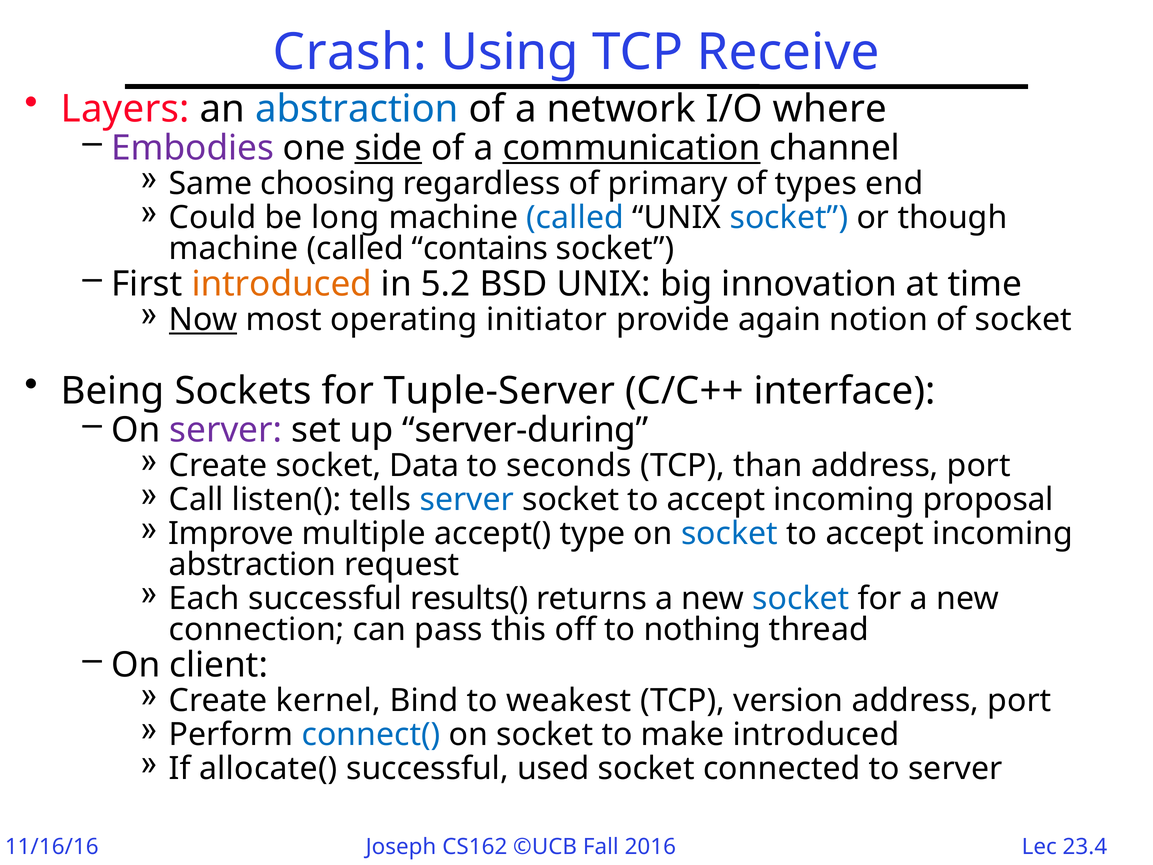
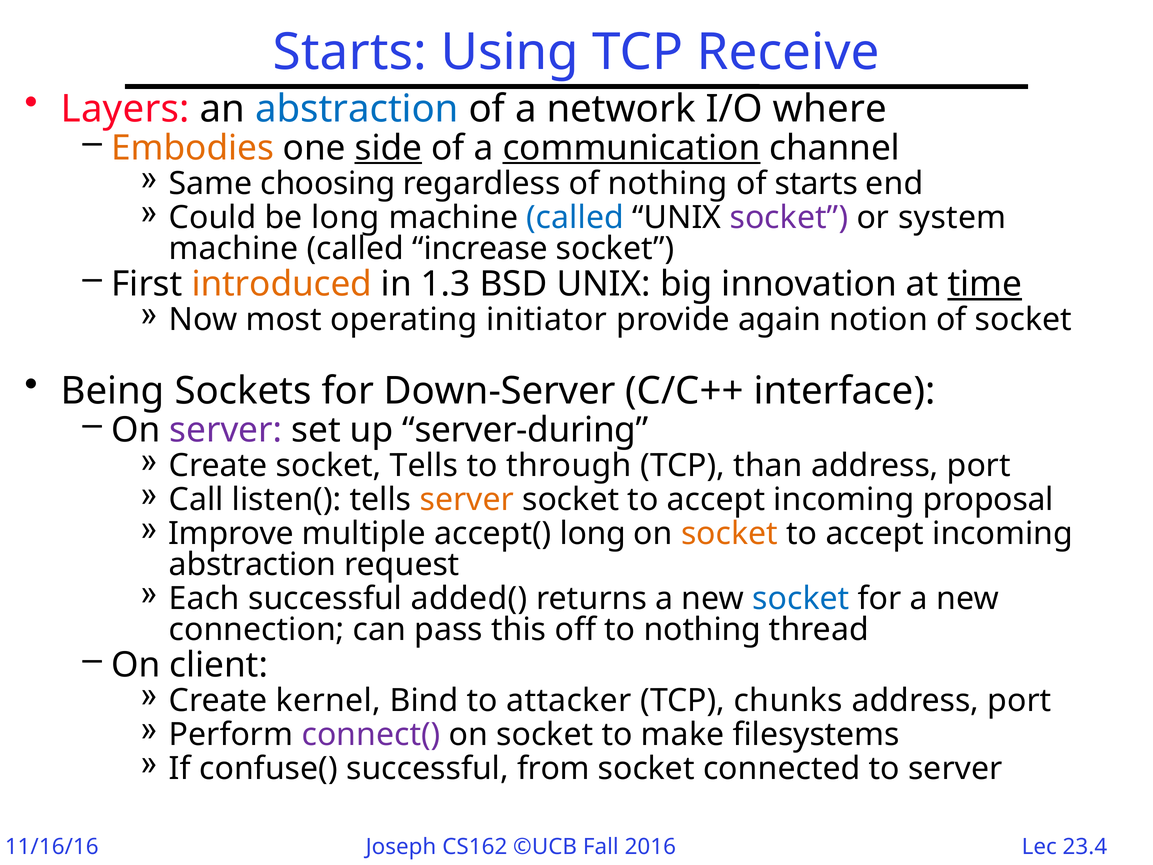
Crash: Crash -> Starts (350, 52)
Embodies colour: purple -> orange (193, 148)
of primary: primary -> nothing (668, 184)
of types: types -> starts (816, 184)
socket colour: blue -> purple (789, 218)
though: though -> system (952, 218)
contains: contains -> increase (480, 248)
5.2: 5.2 -> 1.3 (446, 284)
time underline: none -> present (985, 284)
Now underline: present -> none (203, 320)
Tuple-Server: Tuple-Server -> Down-Server (500, 391)
socket Data: Data -> Tells (424, 466)
seconds: seconds -> through (569, 466)
server colour: blue -> orange (467, 500)
accept( type: type -> long (593, 534)
socket colour: blue -> orange (730, 534)
results(: results( -> added( (469, 599)
weakest: weakest -> attacker (569, 701)
version: version -> chunks (788, 701)
connect( colour: blue -> purple (371, 735)
make introduced: introduced -> filesystems (816, 735)
allocate(: allocate( -> confuse( (268, 769)
used: used -> from (553, 769)
